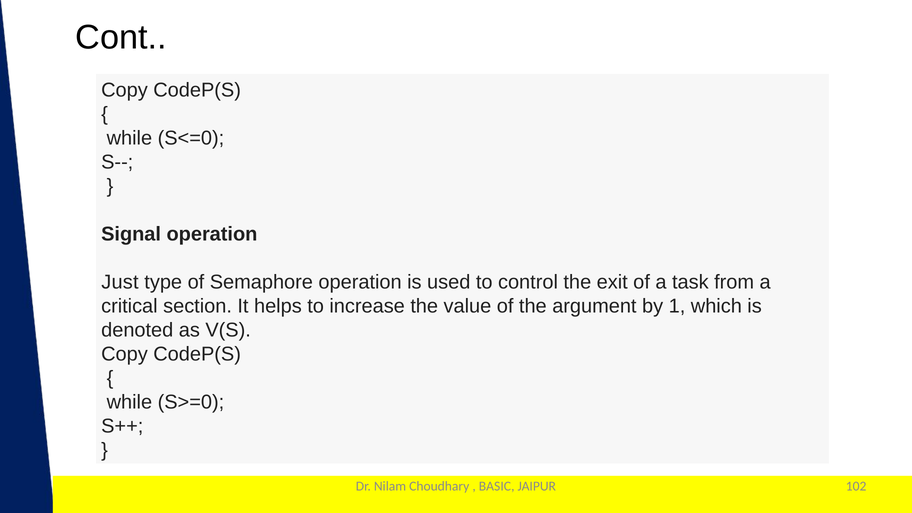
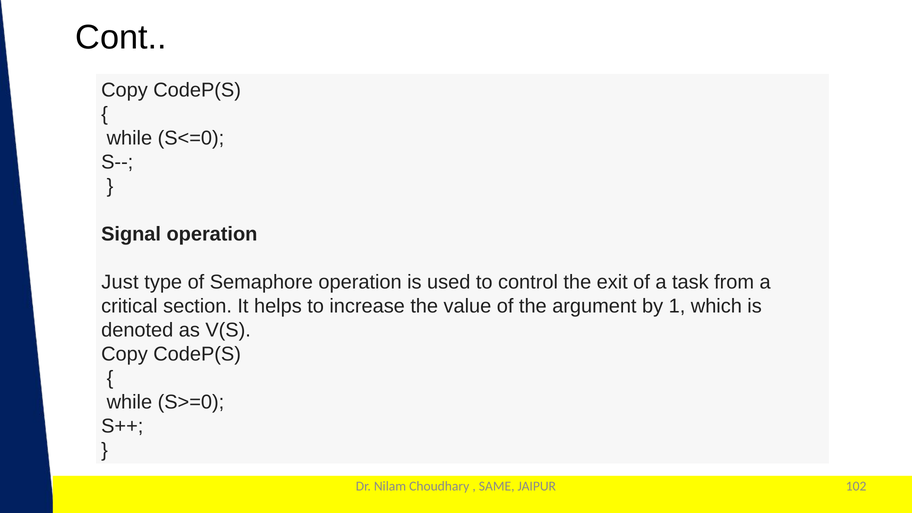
BASIC: BASIC -> SAME (497, 486)
